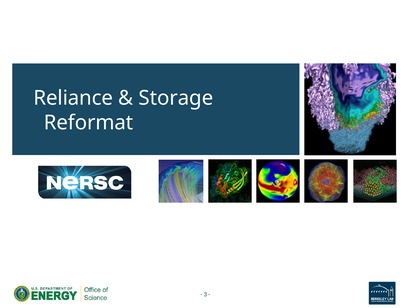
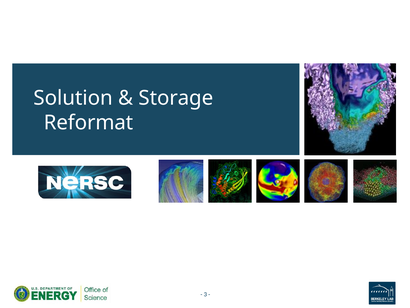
Reliance: Reliance -> Solution (73, 98)
